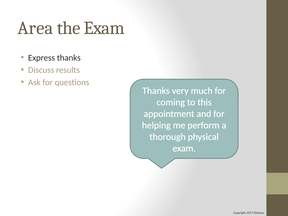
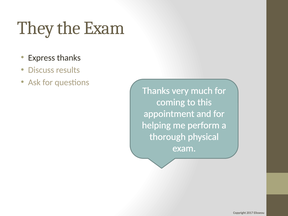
Area: Area -> They (36, 28)
